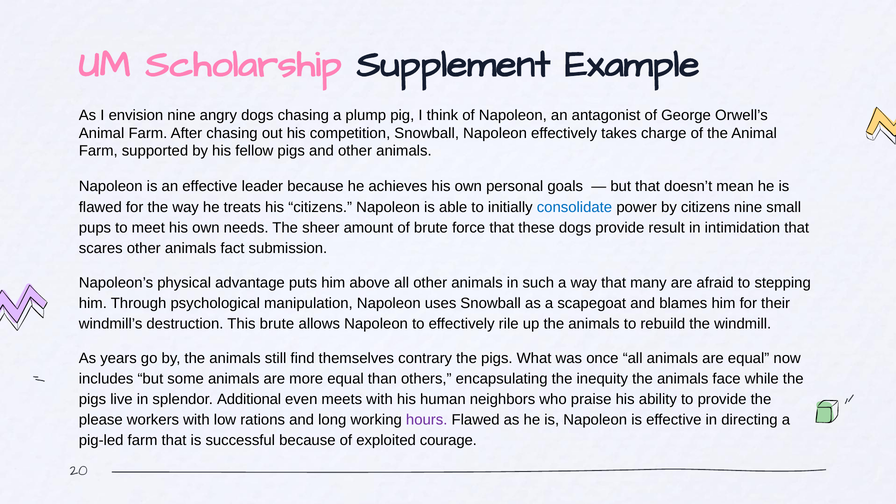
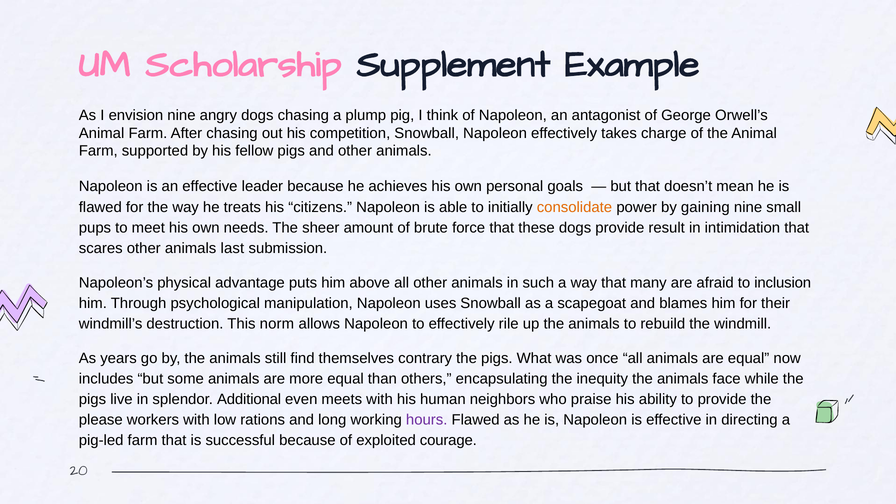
consolidate colour: blue -> orange (574, 207)
by citizens: citizens -> gaining (705, 207)
fact: fact -> last (232, 248)
stepping: stepping -> inclusion (783, 283)
This brute: brute -> norm (277, 324)
